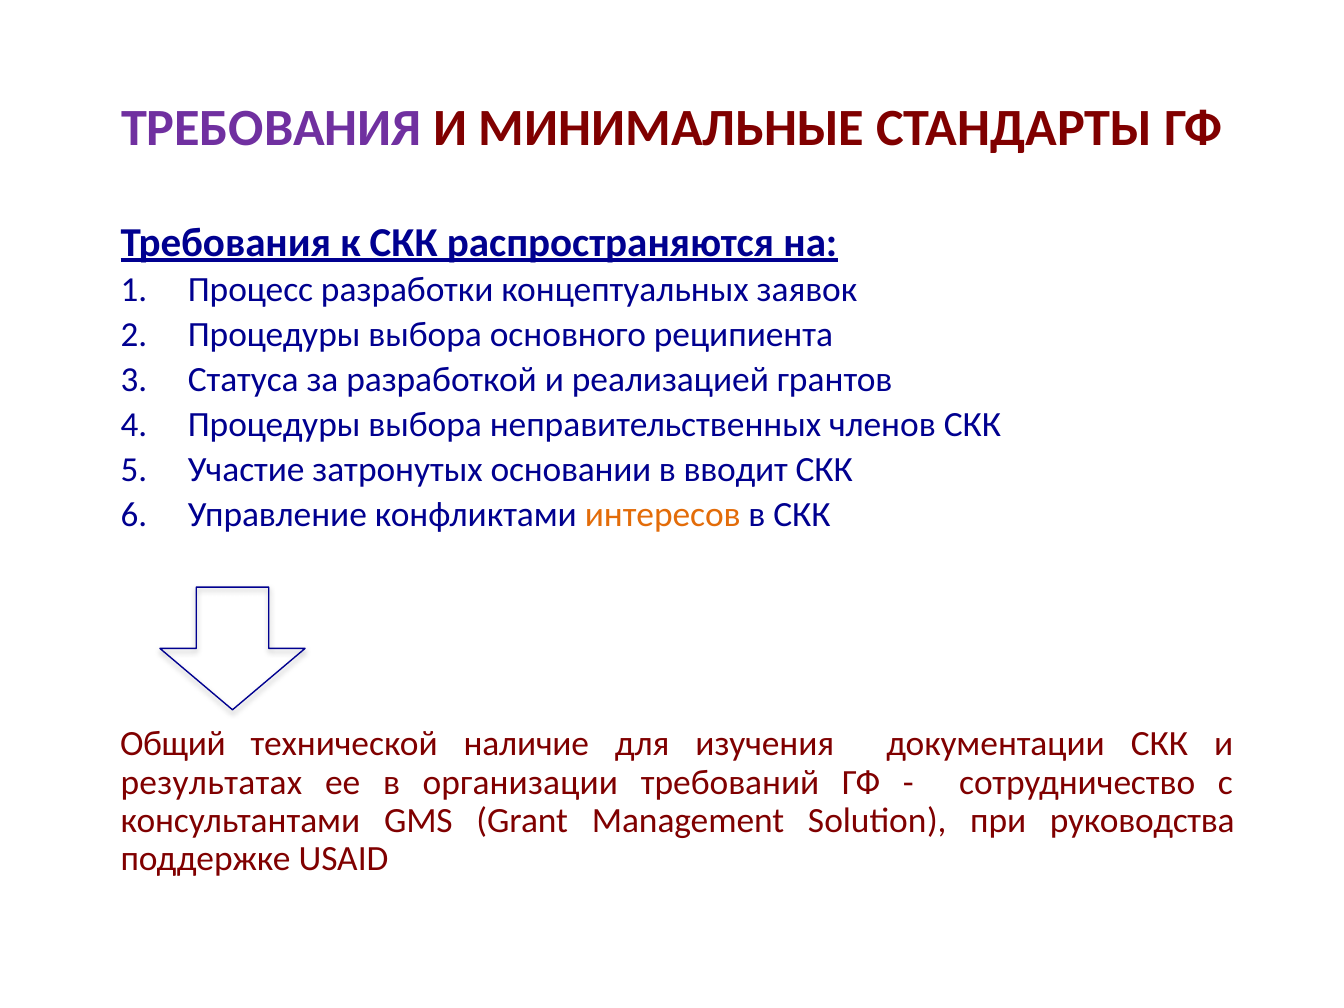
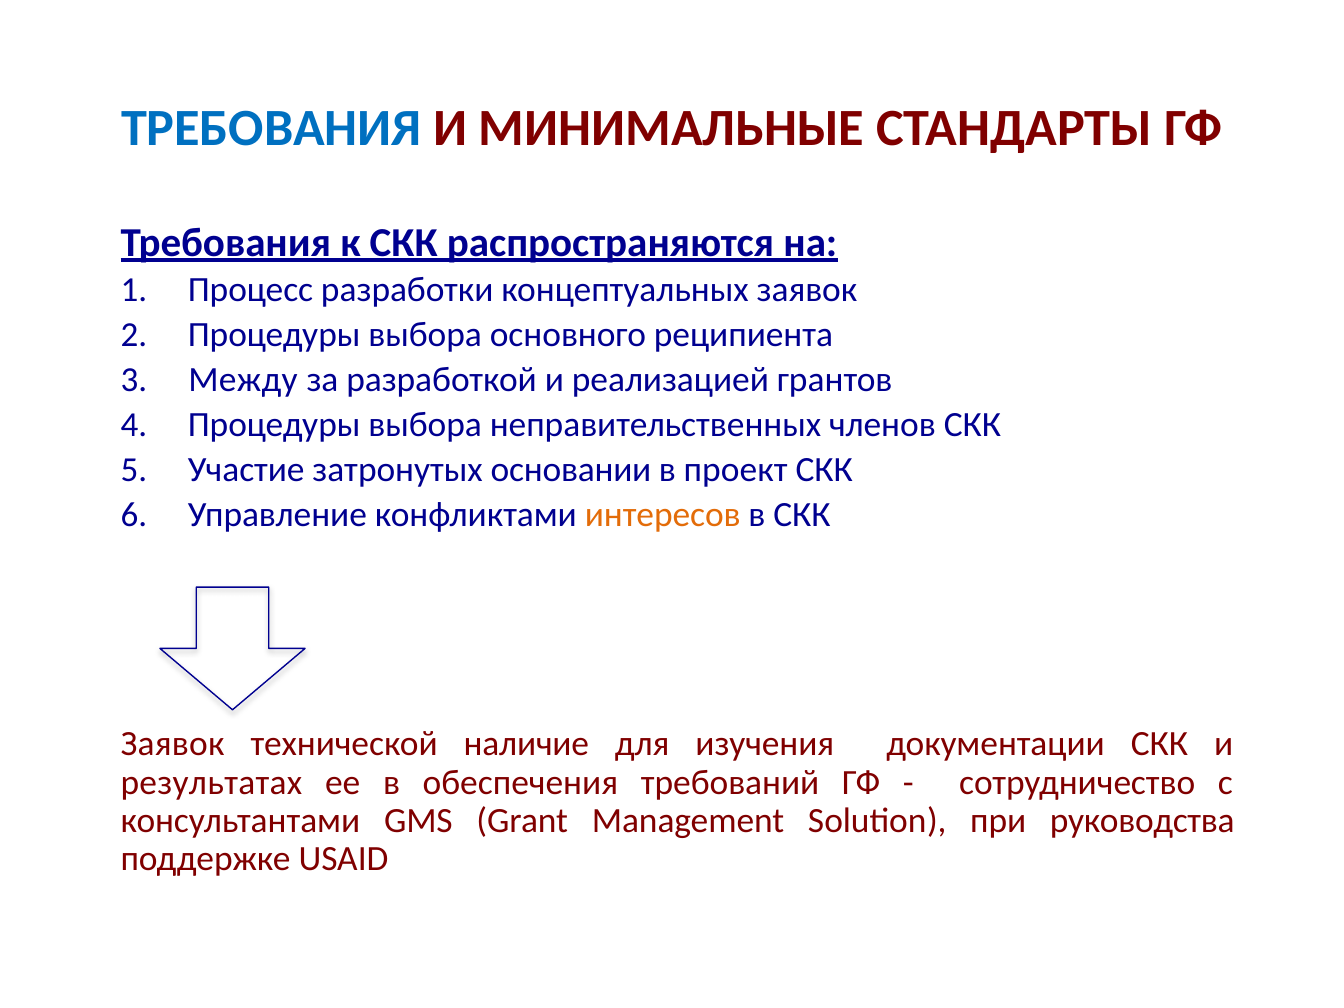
ТРЕБОВАНИЯ colour: purple -> blue (271, 128)
Статуса: Статуса -> Между (243, 380)
вводит: вводит -> проект (736, 470)
Общий: Общий -> Заявок (173, 744)
организации: организации -> обеспечения (520, 782)
